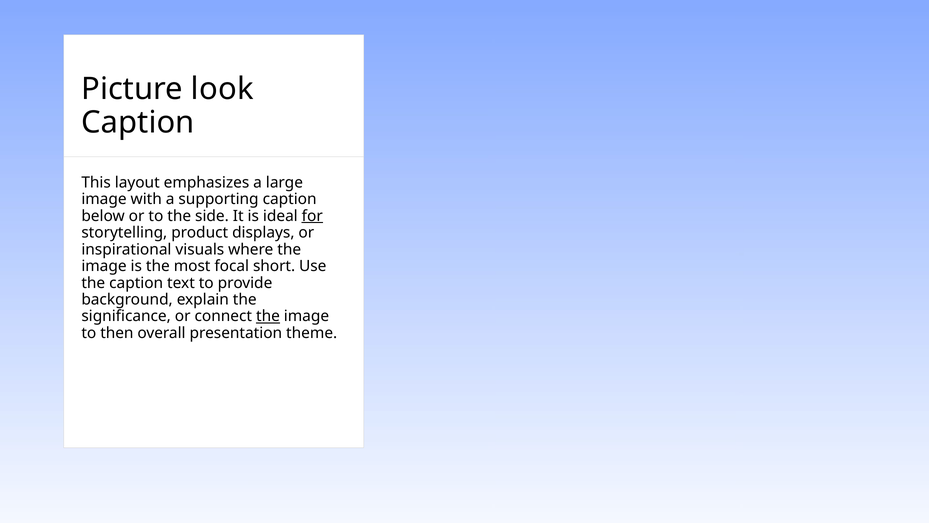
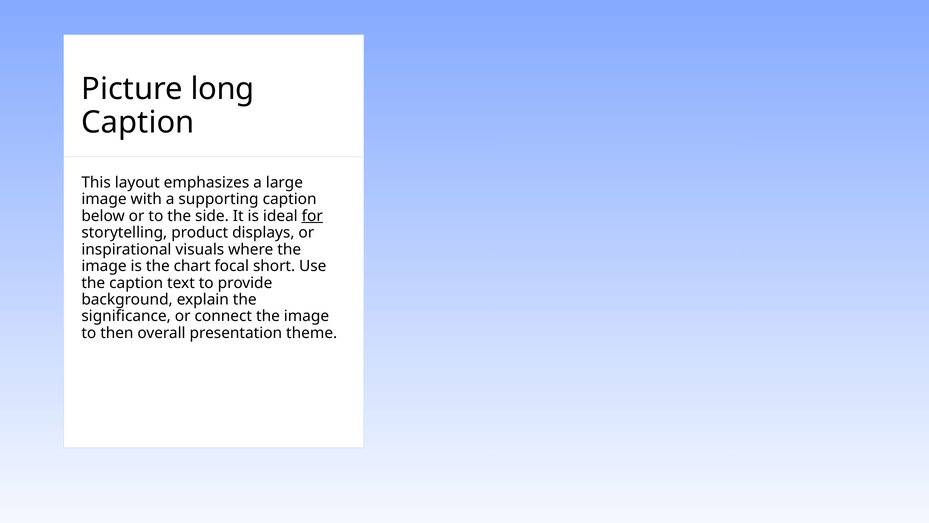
look: look -> long (223, 89)
most: most -> chart (192, 266)
the underline: present -> none (268, 316)
